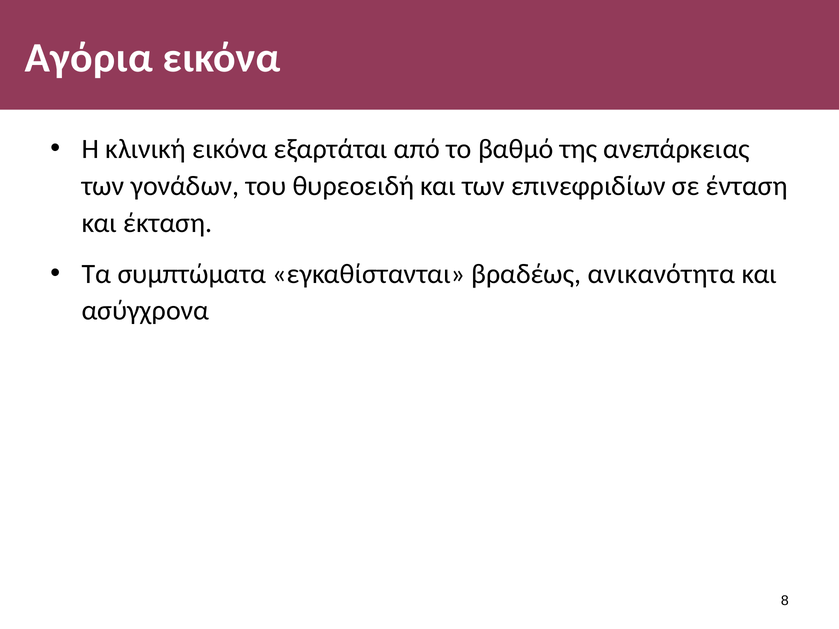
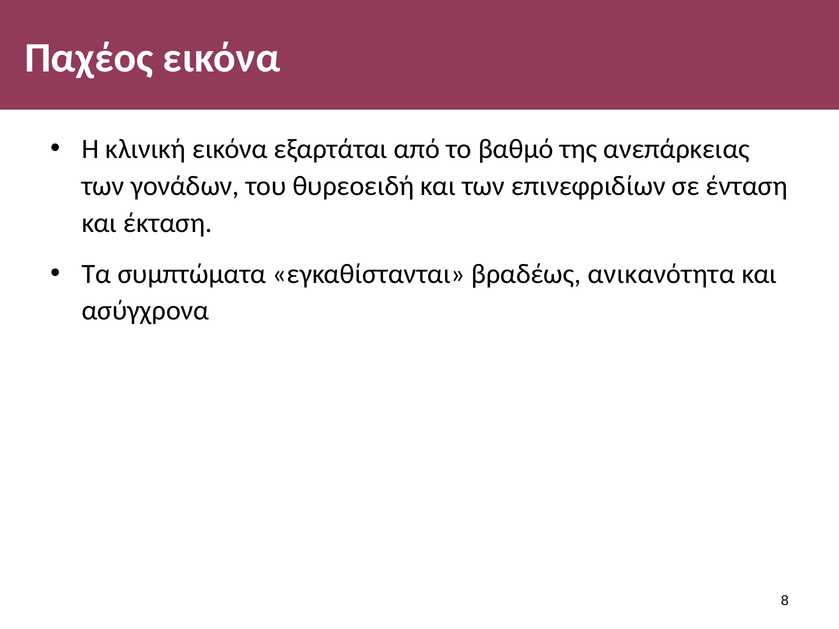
Αγόρια: Αγόρια -> Παχέος (89, 58)
